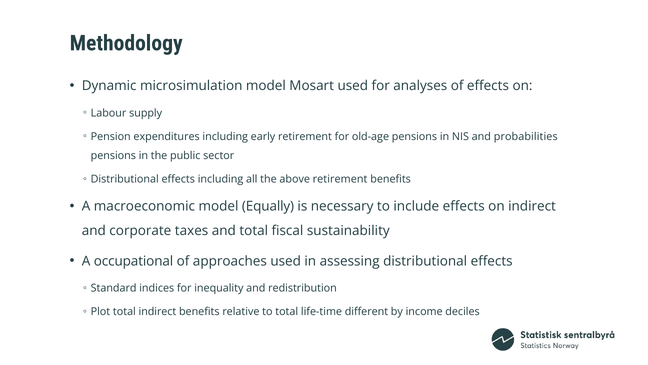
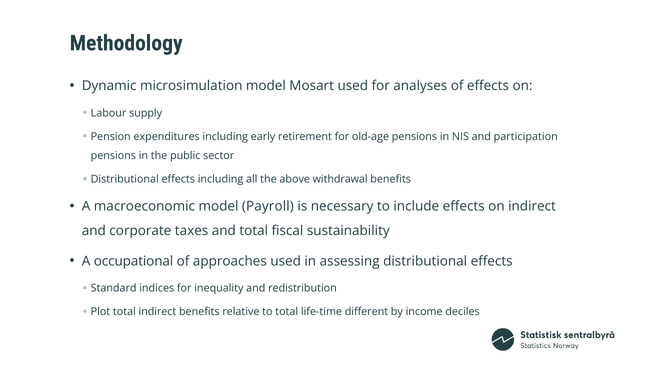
probabilities: probabilities -> participation (526, 136)
above retirement: retirement -> withdrawal (340, 179)
Equally: Equally -> Payroll (268, 206)
